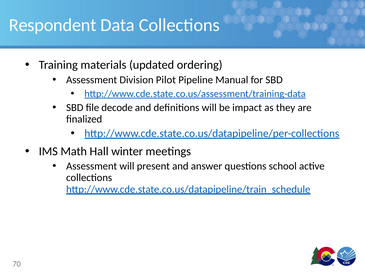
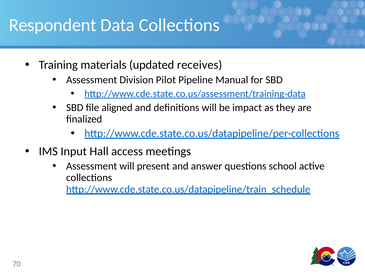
ordering: ordering -> receives (200, 65)
decode: decode -> aligned (117, 107)
Math: Math -> Input (74, 151)
winter: winter -> access (127, 151)
